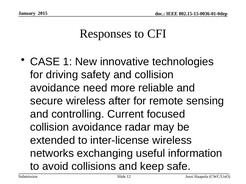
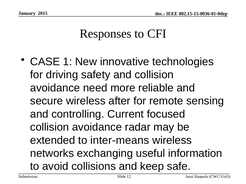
inter-license: inter-license -> inter-means (120, 141)
